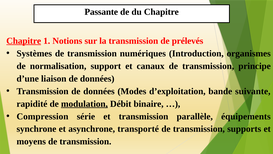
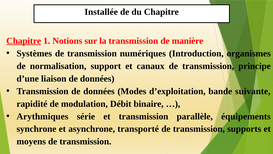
Passante: Passante -> Installée (101, 12)
prélevés: prélevés -> manière (188, 41)
modulation underline: present -> none (84, 103)
Compression: Compression -> Arythmiques (42, 116)
